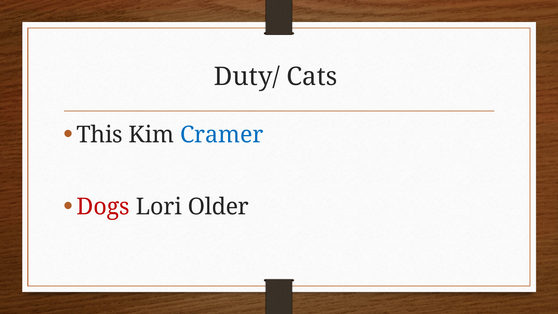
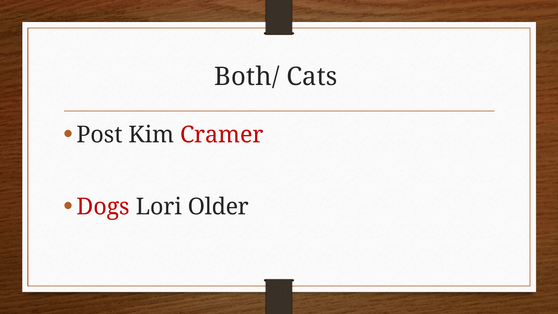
Duty/: Duty/ -> Both/ (247, 77)
This: This -> Post (100, 135)
Cramer colour: blue -> red (222, 135)
